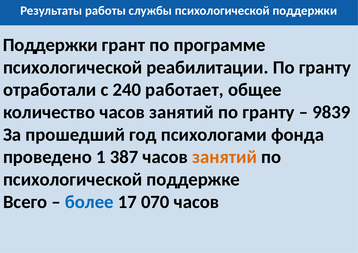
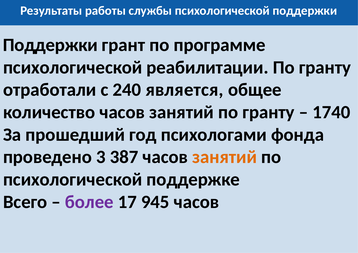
работает: работает -> является (184, 90)
9839: 9839 -> 1740 (331, 112)
1: 1 -> 3 (101, 157)
более colour: blue -> purple (89, 202)
070: 070 -> 945 (155, 202)
